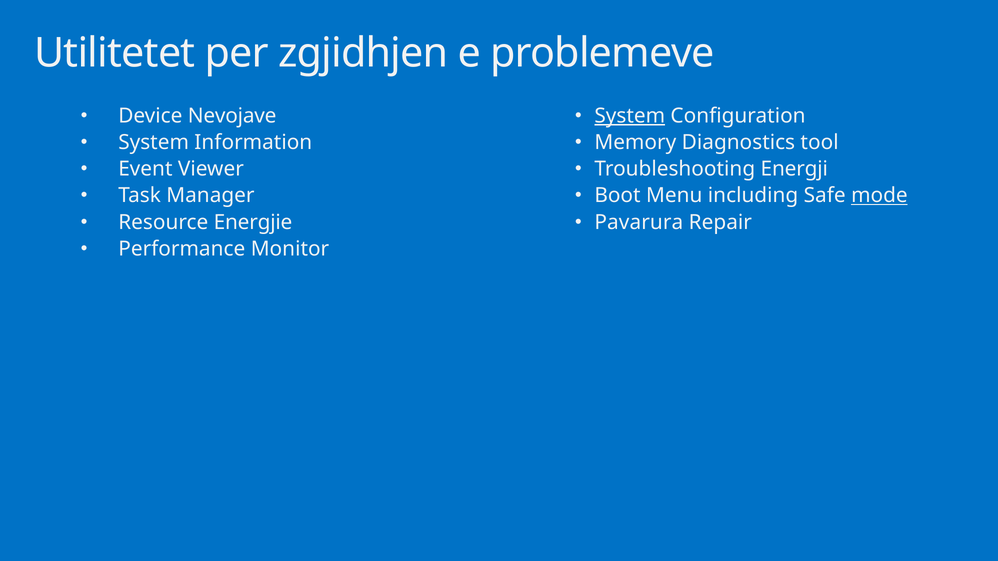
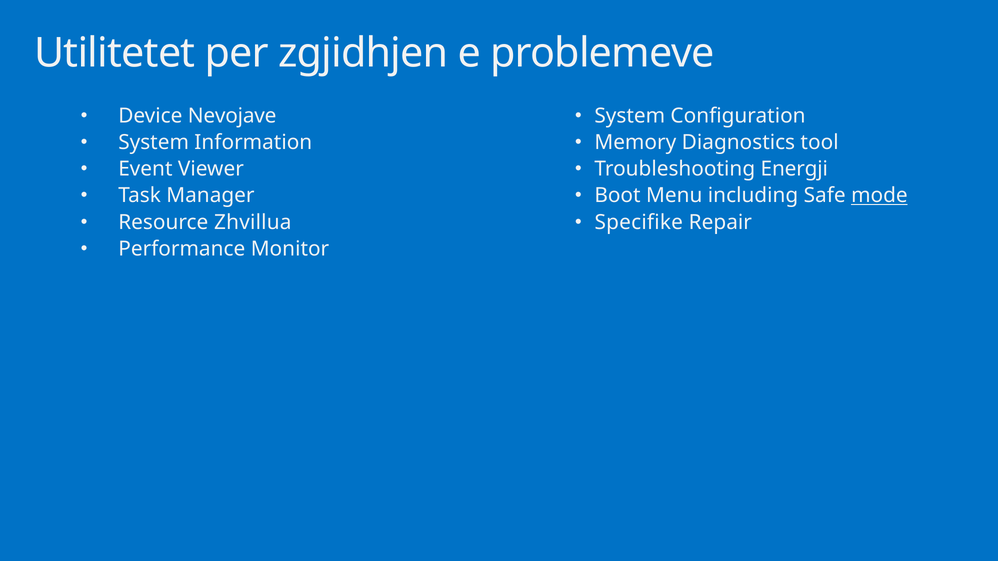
System underline: present -> none (630, 116)
Energjie: Energjie -> Zhvillua (253, 222)
Pavarura: Pavarura -> Specifike (639, 222)
